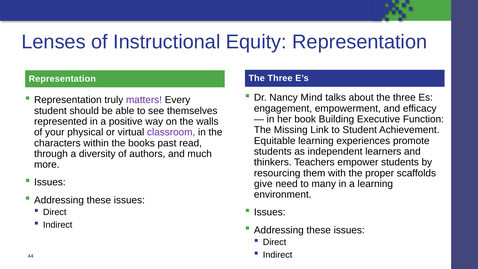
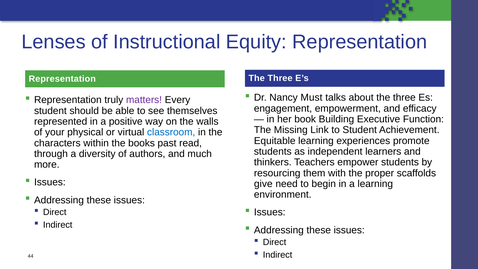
Mind: Mind -> Must (312, 98)
classroom colour: purple -> blue (171, 132)
many: many -> begin (324, 184)
